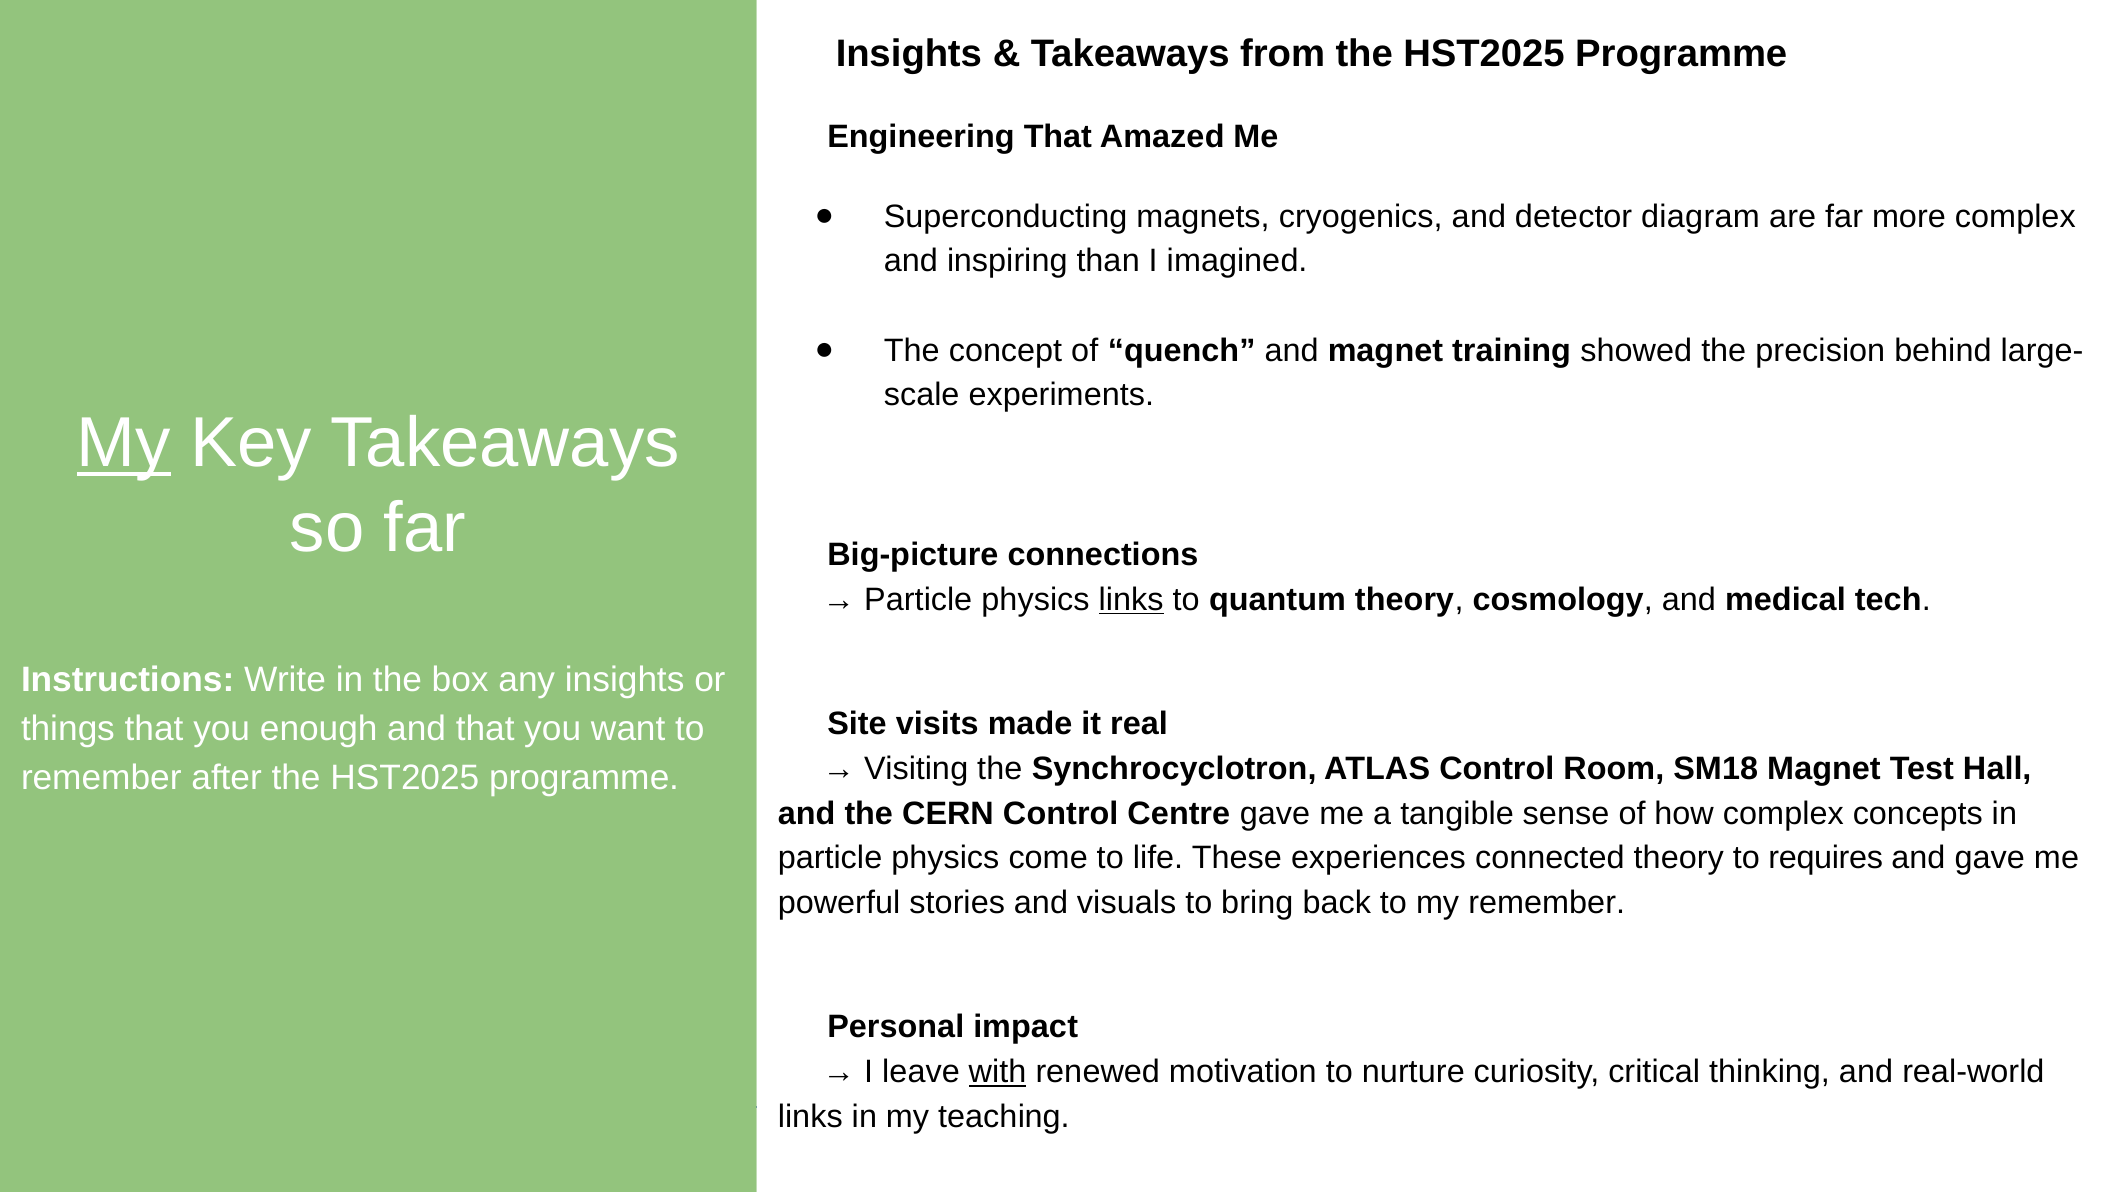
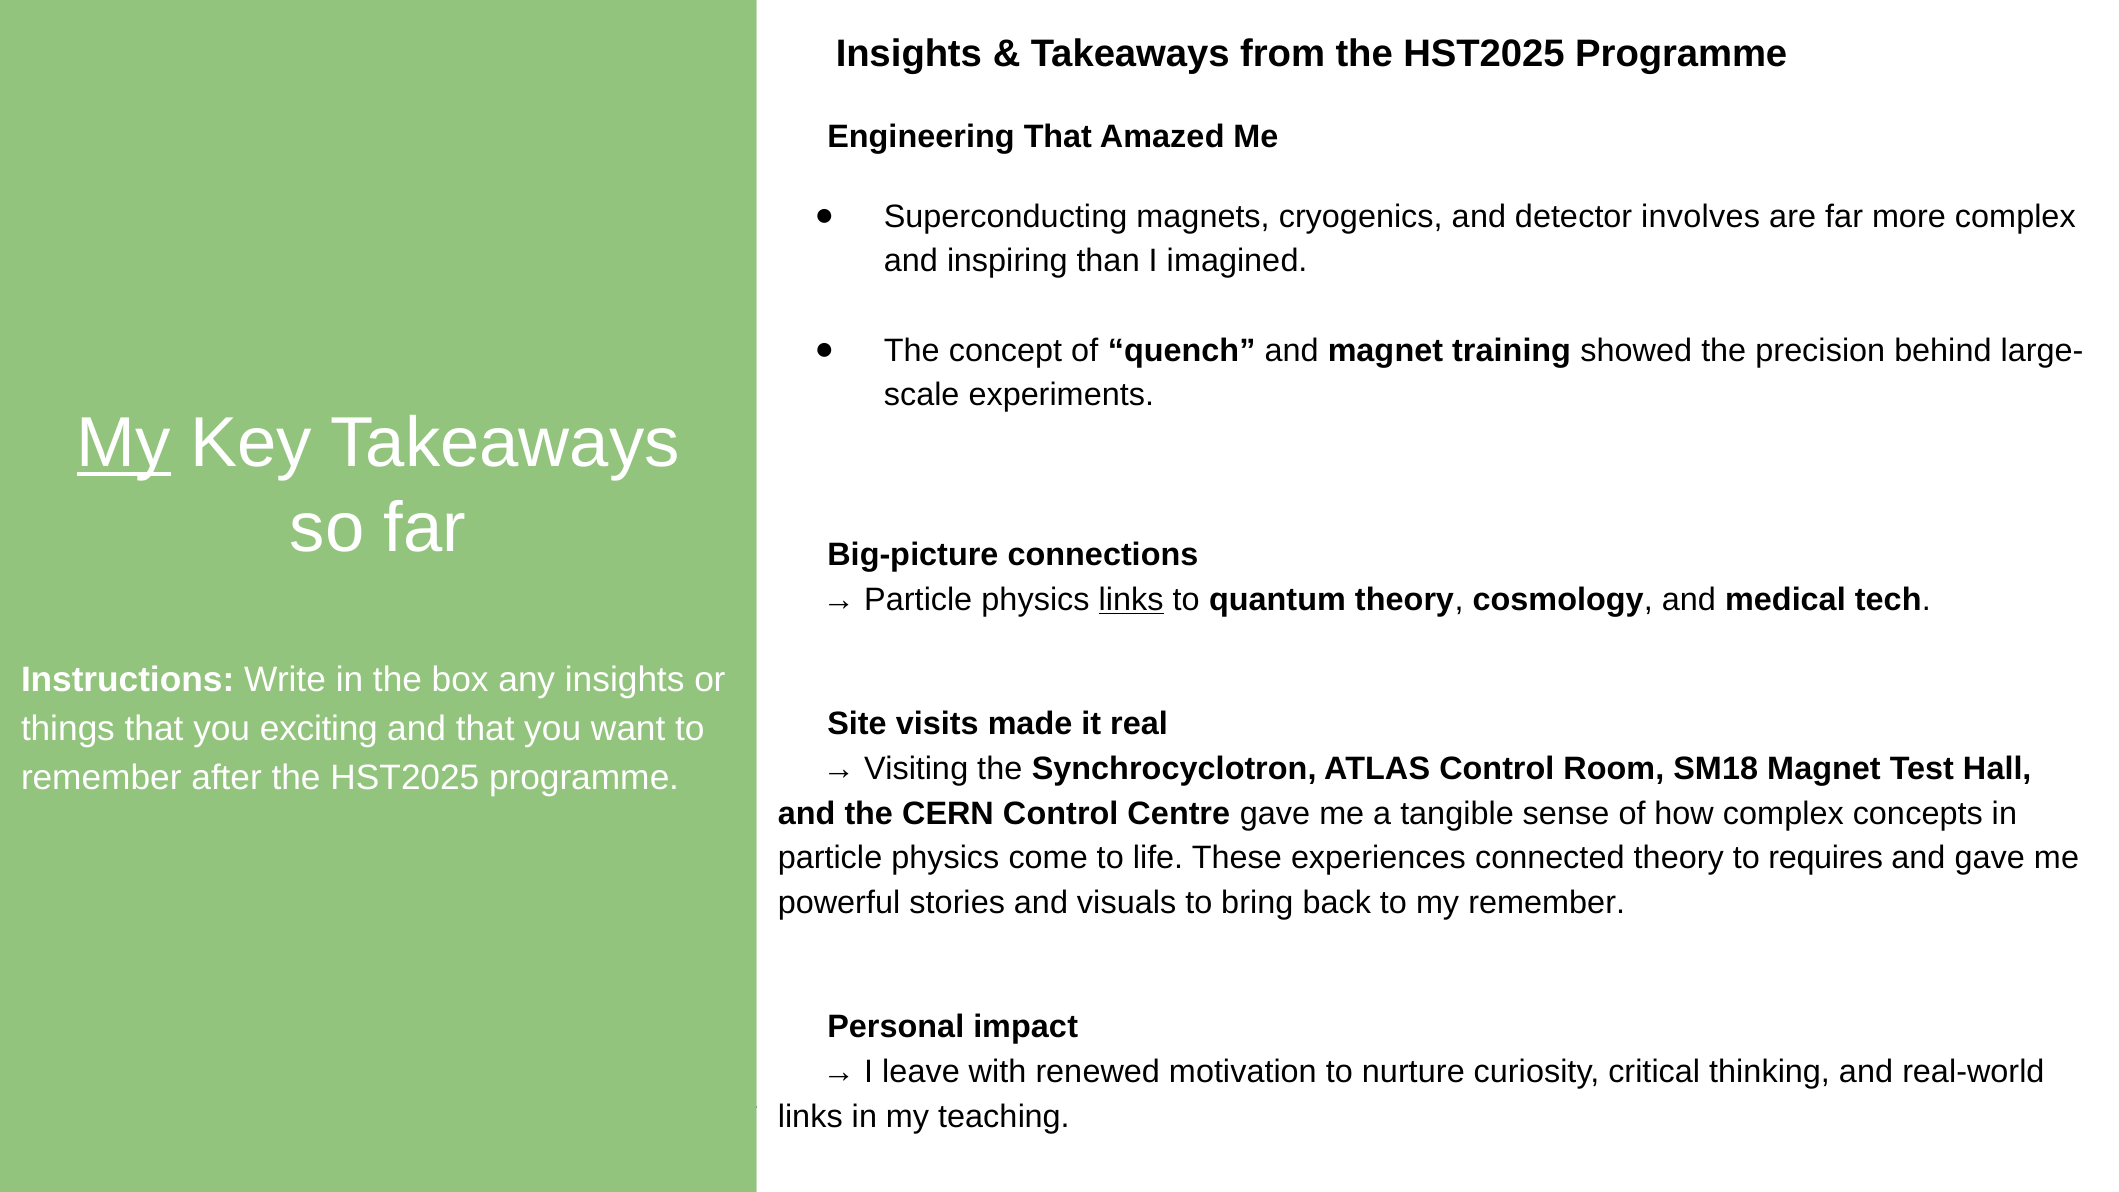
diagram: diagram -> involves (1701, 217)
enough: enough -> exciting (319, 729)
with underline: present -> none (998, 1072)
